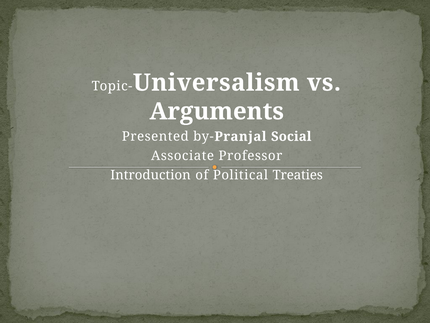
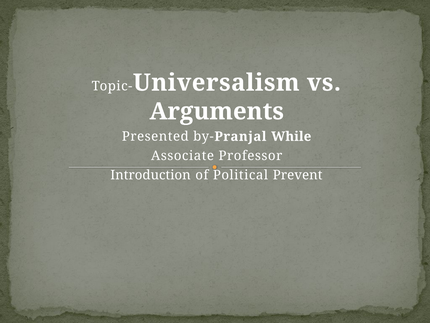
Social: Social -> While (291, 136)
Treaties: Treaties -> Prevent (298, 175)
